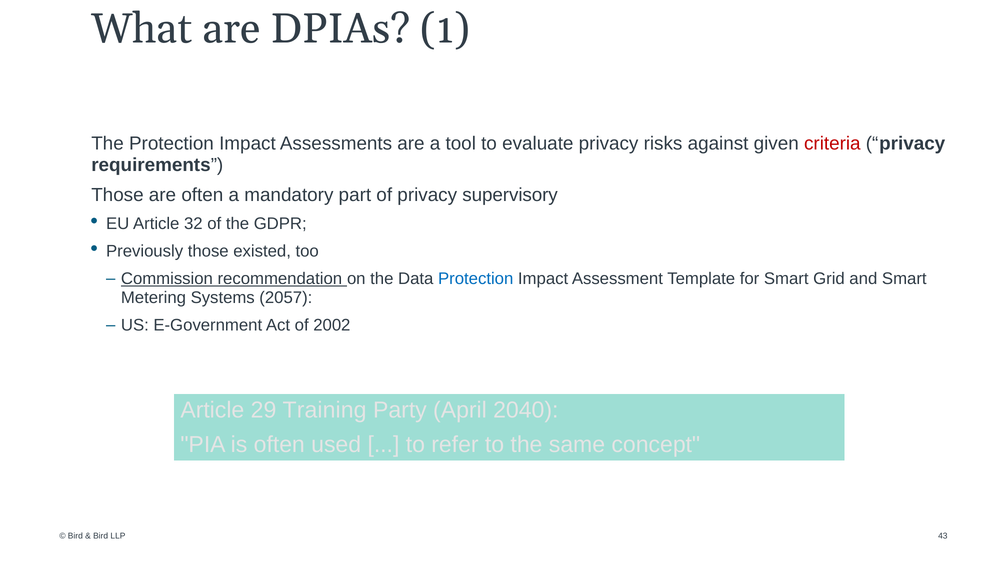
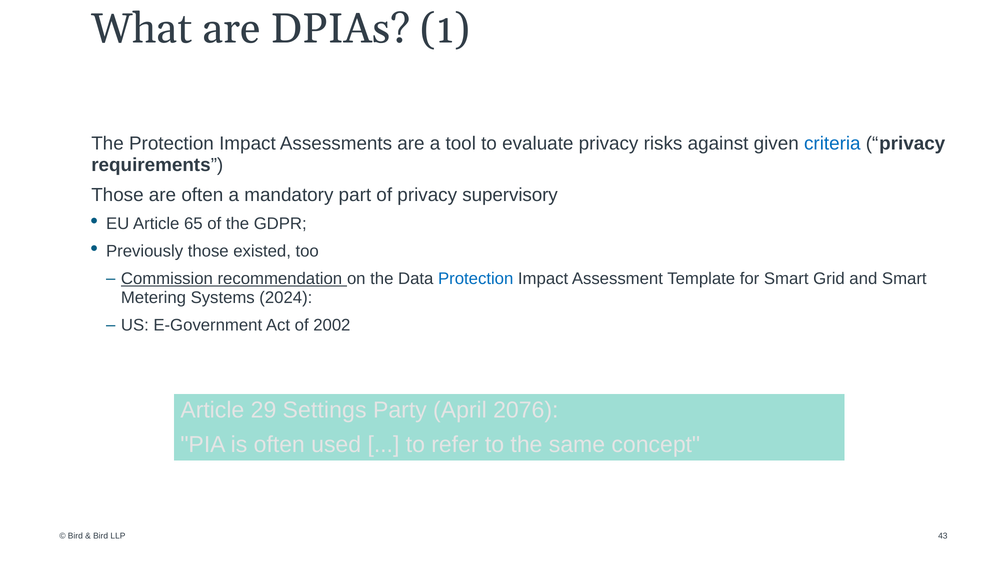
criteria colour: red -> blue (832, 143)
32: 32 -> 65 (193, 223)
2057: 2057 -> 2024 (286, 297)
Training: Training -> Settings (325, 410)
2040: 2040 -> 2076 (526, 410)
